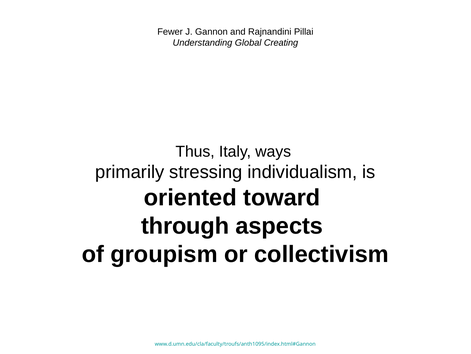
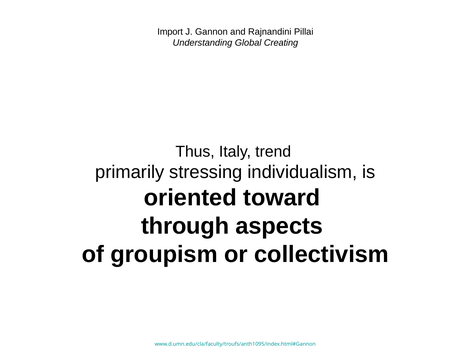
Fewer: Fewer -> Import (170, 32)
ways: ways -> trend (273, 151)
